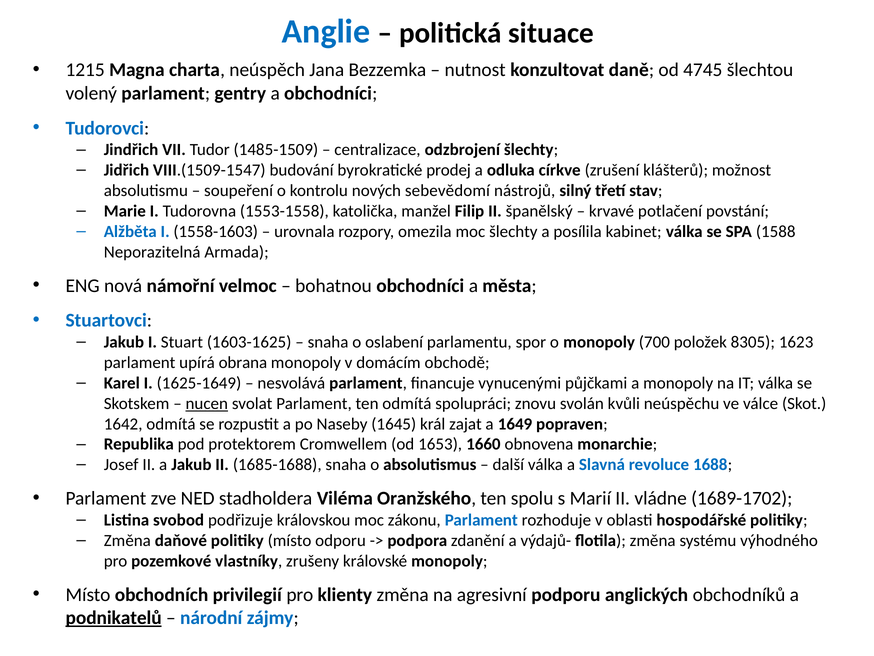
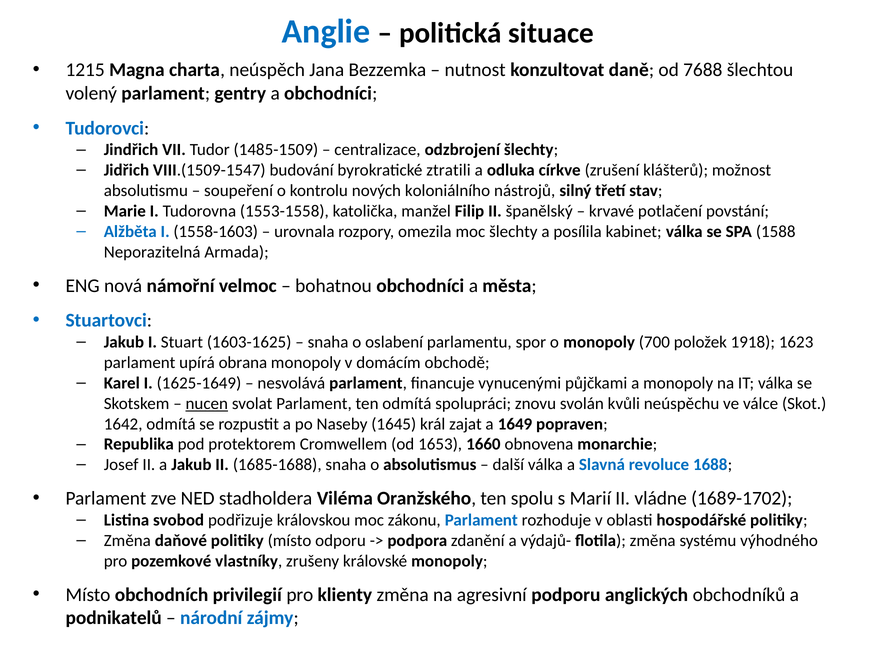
4745: 4745 -> 7688 (703, 70)
prodej: prodej -> ztratili (448, 170)
sebevědomí: sebevědomí -> koloniálního (448, 191)
8305: 8305 -> 1918 (753, 342)
podnikatelů underline: present -> none (114, 618)
